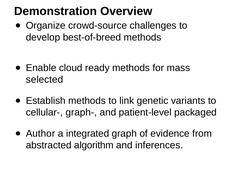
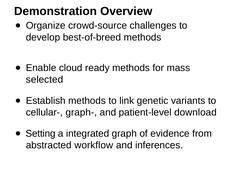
packaged: packaged -> download (195, 113)
Author: Author -> Setting (41, 134)
algorithm: algorithm -> workflow (94, 145)
